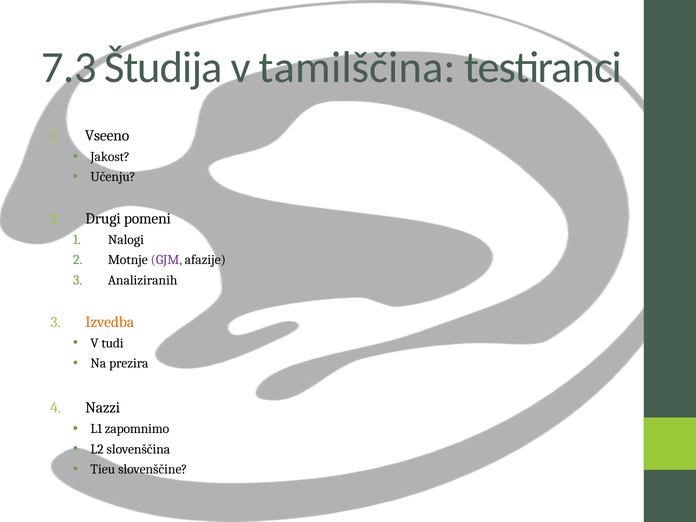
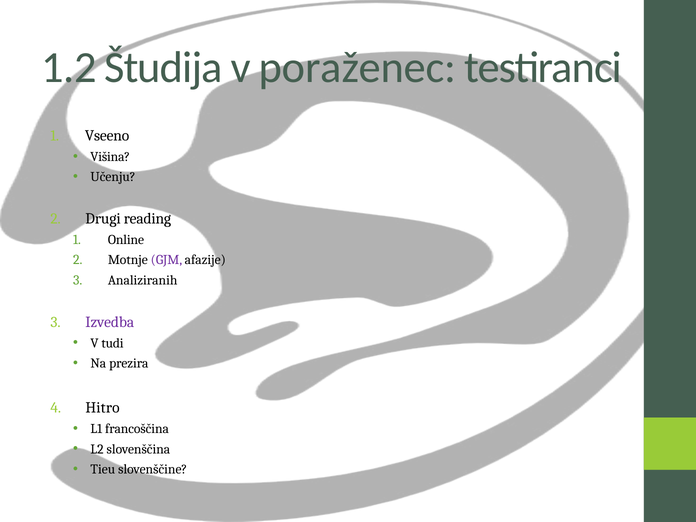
7.3: 7.3 -> 1.2 (69, 68)
tamilščina: tamilščina -> poraženec (358, 68)
Jakost: Jakost -> Višina (110, 157)
pomeni: pomeni -> reading (147, 219)
Nalogi: Nalogi -> Online (126, 240)
Izvedba colour: orange -> purple (110, 322)
Nazzi: Nazzi -> Hitro (103, 408)
zapomnimo: zapomnimo -> francoščina (137, 429)
